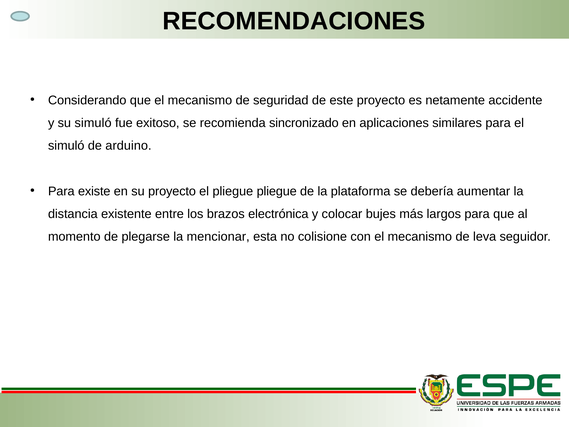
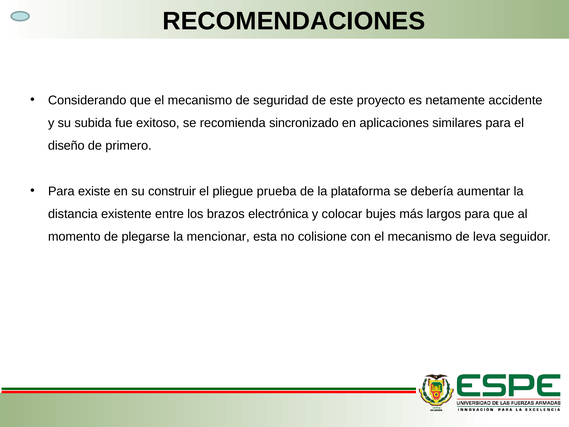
su simuló: simuló -> subida (93, 123)
simuló: simuló -> diseño (66, 146)
arduino: arduino -> primero (129, 146)
su proyecto: proyecto -> construir (172, 191)
pliegue pliegue: pliegue -> prueba (277, 191)
